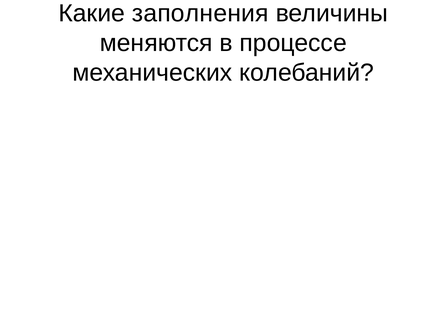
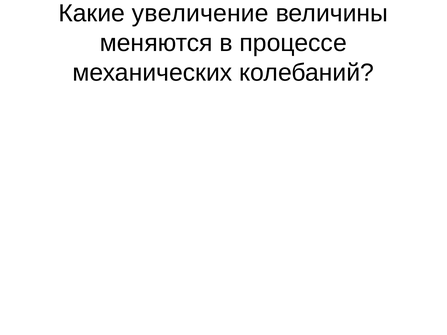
заполнения: заполнения -> увеличение (200, 13)
